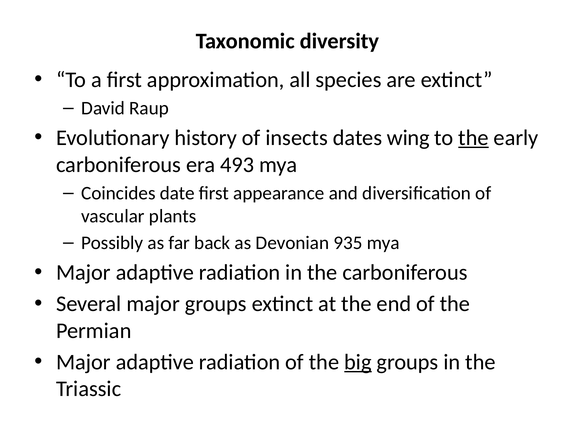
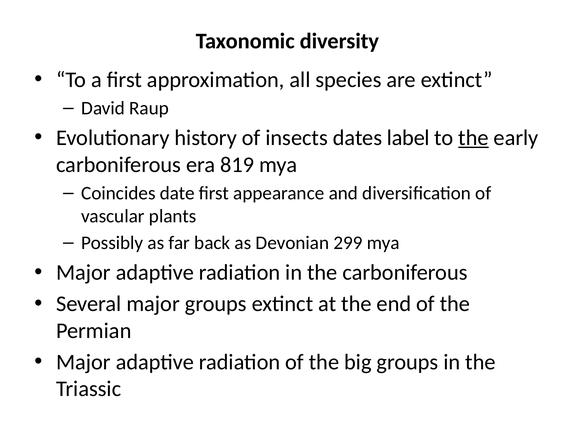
wing: wing -> label (408, 138)
493: 493 -> 819 (237, 165)
935: 935 -> 299 (348, 243)
big underline: present -> none (358, 362)
